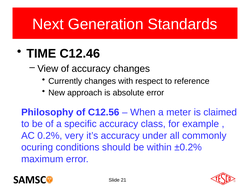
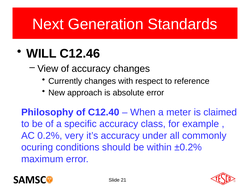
TIME: TIME -> WILL (41, 53)
C12.56: C12.56 -> C12.40 (104, 112)
